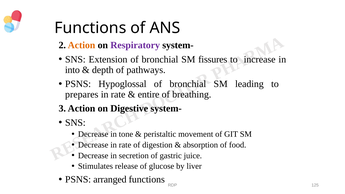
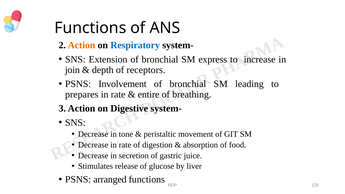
Respiratory colour: purple -> blue (135, 45)
fissures: fissures -> express (213, 59)
into: into -> join (72, 70)
pathways: pathways -> receptors (146, 70)
Hypoglossal: Hypoglossal -> Involvement (122, 84)
